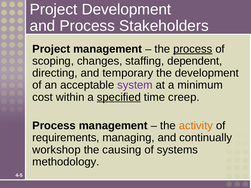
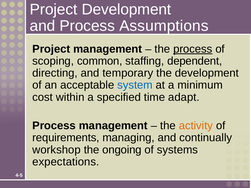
Stakeholders: Stakeholders -> Assumptions (164, 26)
changes: changes -> common (100, 61)
system colour: purple -> blue (135, 85)
specified underline: present -> none (119, 97)
creep: creep -> adapt (184, 97)
causing: causing -> ongoing (122, 150)
methodology: methodology -> expectations (66, 162)
